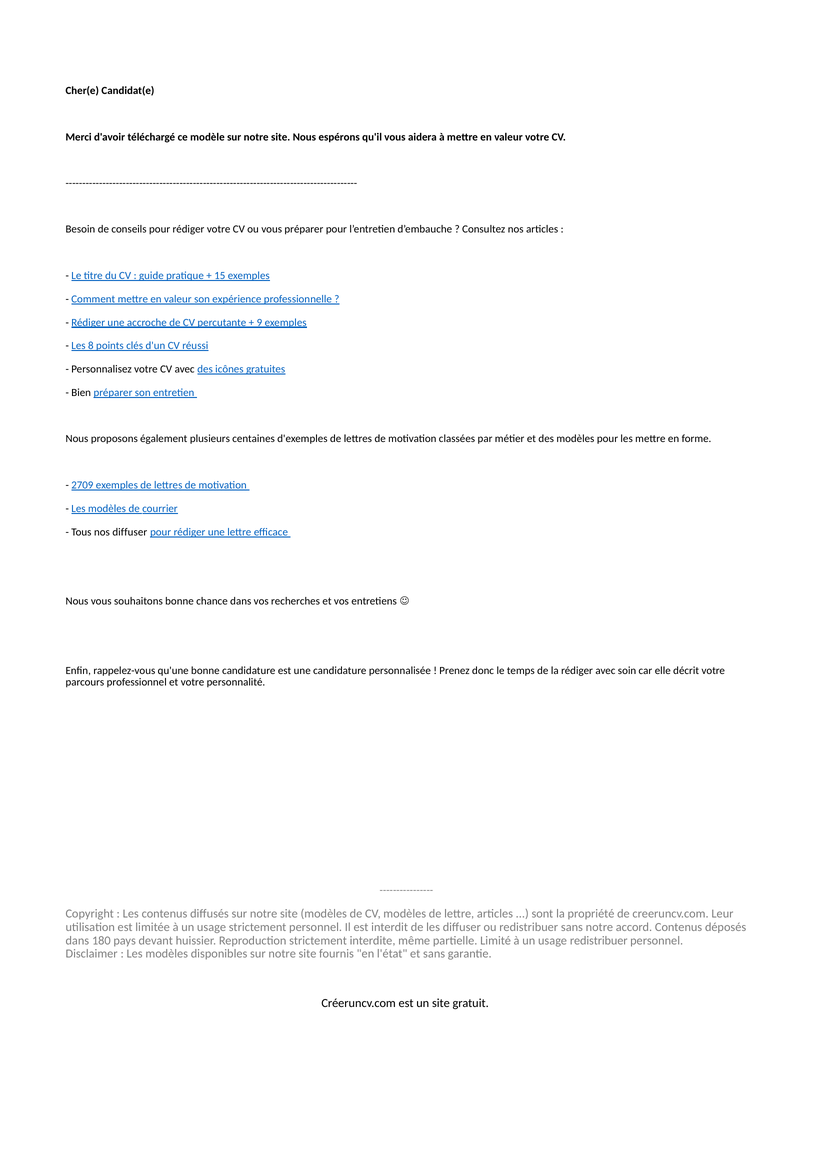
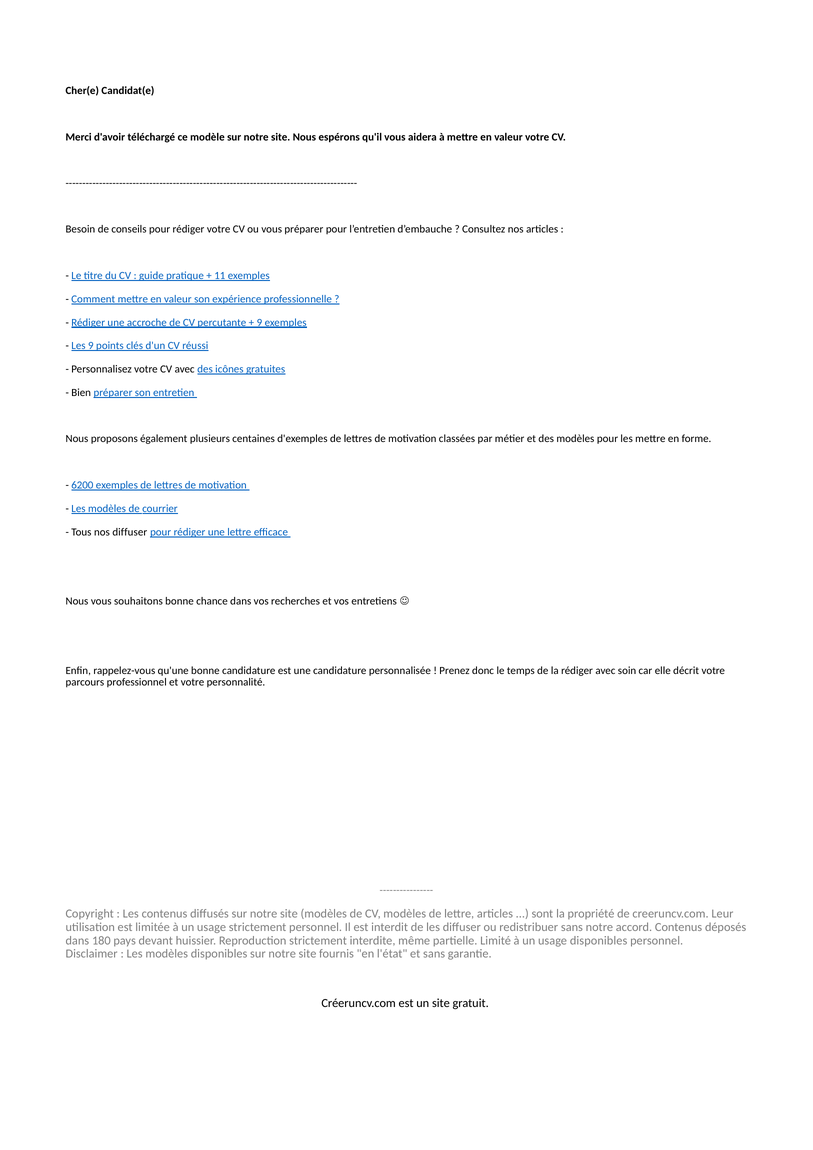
15: 15 -> 11 (220, 276)
Les 8: 8 -> 9 (91, 346)
2709: 2709 -> 6200 (82, 485)
usage redistribuer: redistribuer -> disponibles (599, 940)
